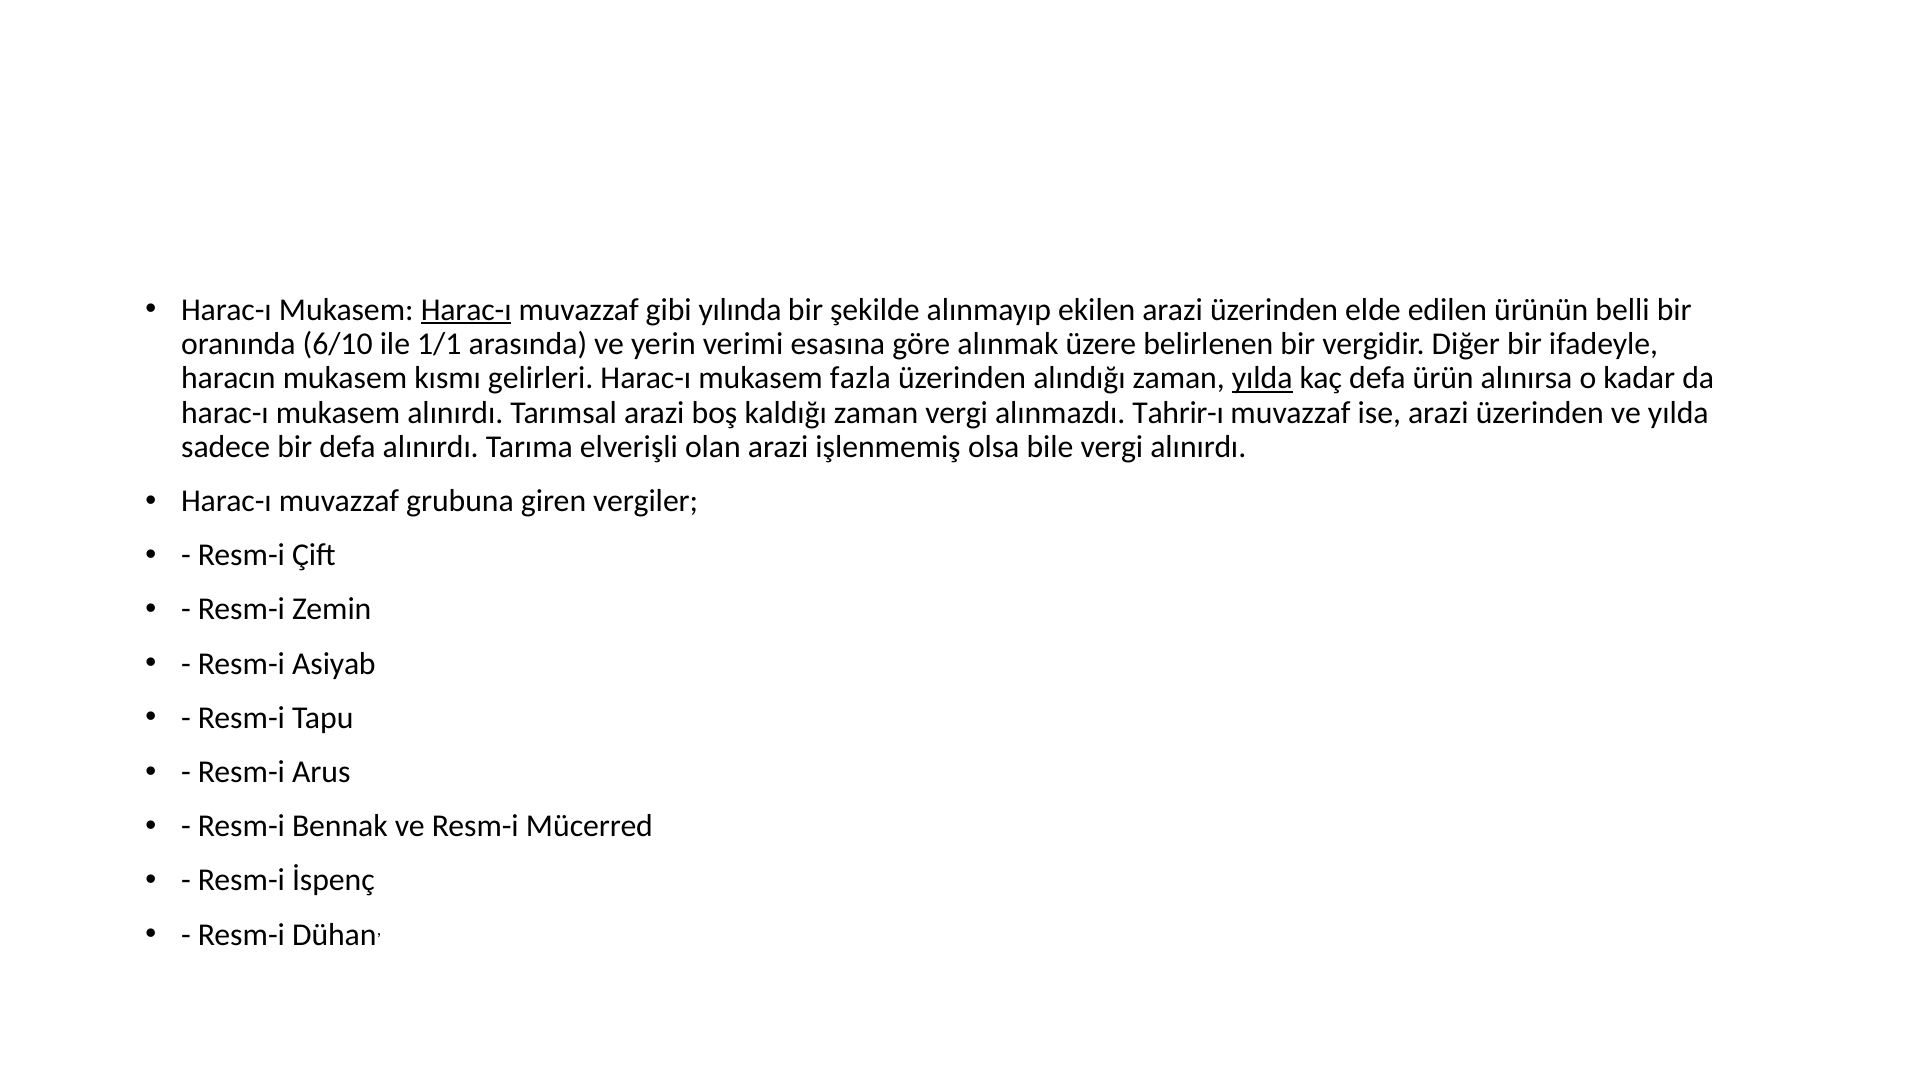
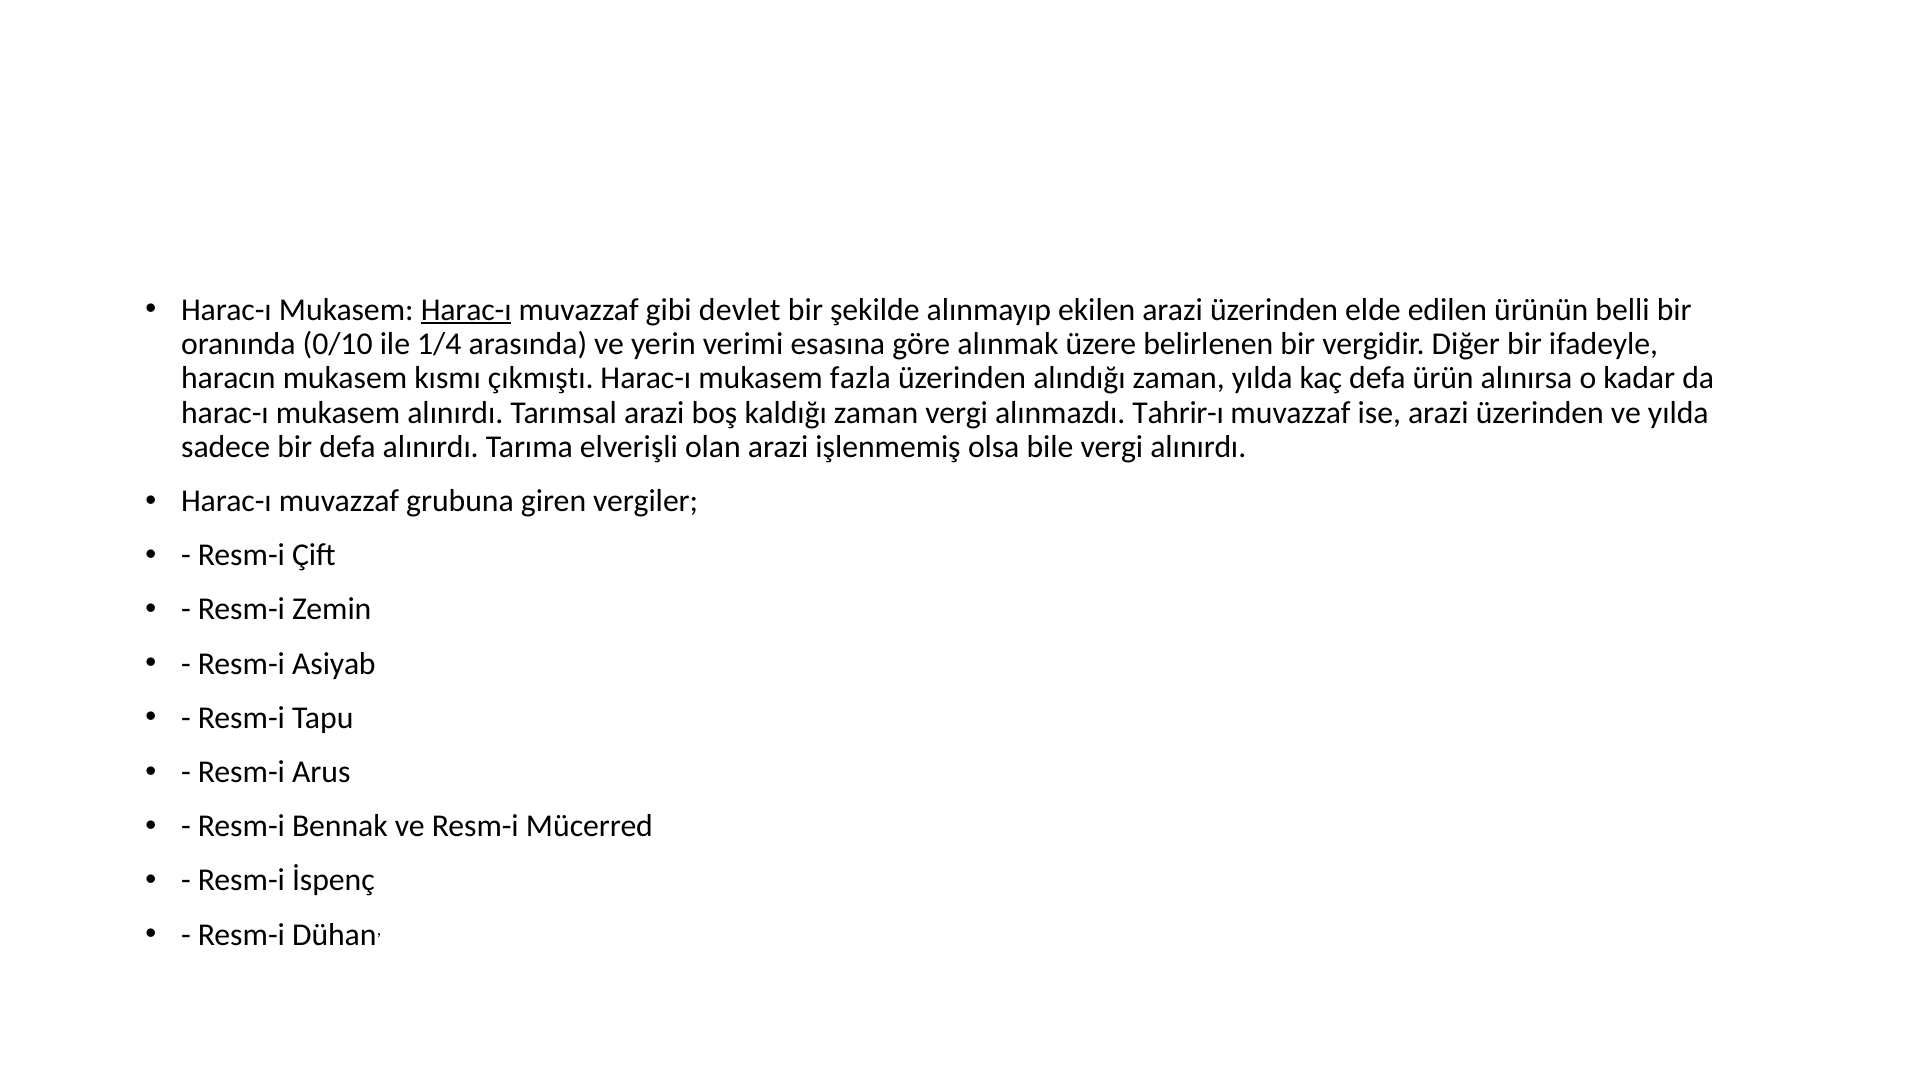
yılında: yılında -> devlet (740, 310)
6/10: 6/10 -> 0/10 (338, 344)
1/1: 1/1 -> 1/4 (439, 344)
gelirleri: gelirleri -> çıkmıştı (541, 378)
yılda underline: present -> none (1262, 378)
